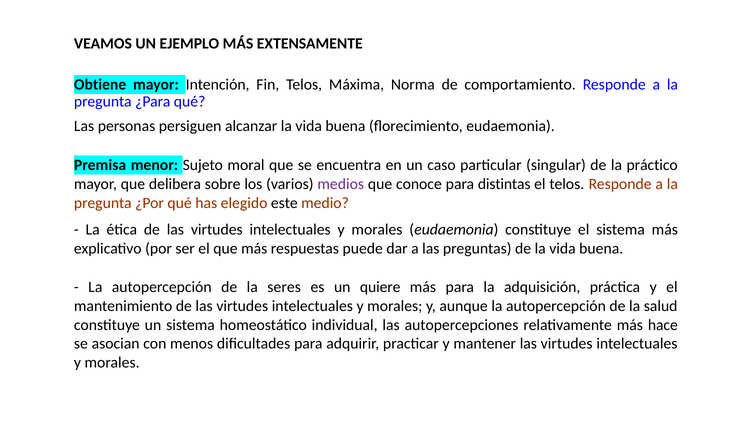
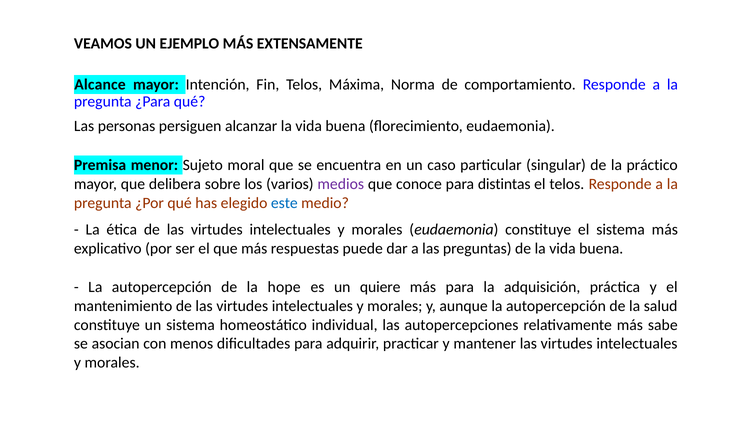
Obtiene: Obtiene -> Alcance (100, 85)
este colour: black -> blue (284, 203)
seres: seres -> hope (284, 287)
hace: hace -> sabe (663, 325)
